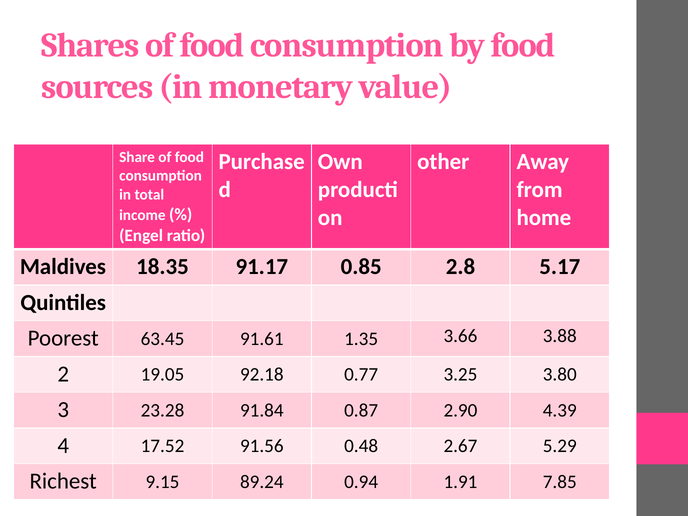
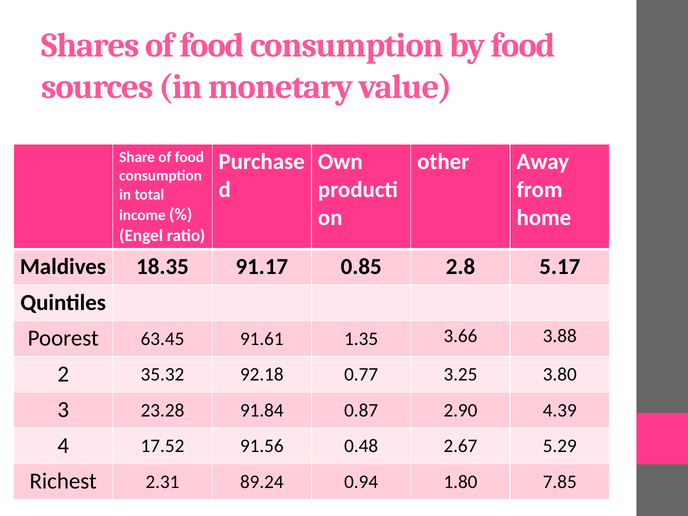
19.05: 19.05 -> 35.32 (163, 375)
9.15: 9.15 -> 2.31 (162, 482)
1.91: 1.91 -> 1.80 (460, 482)
